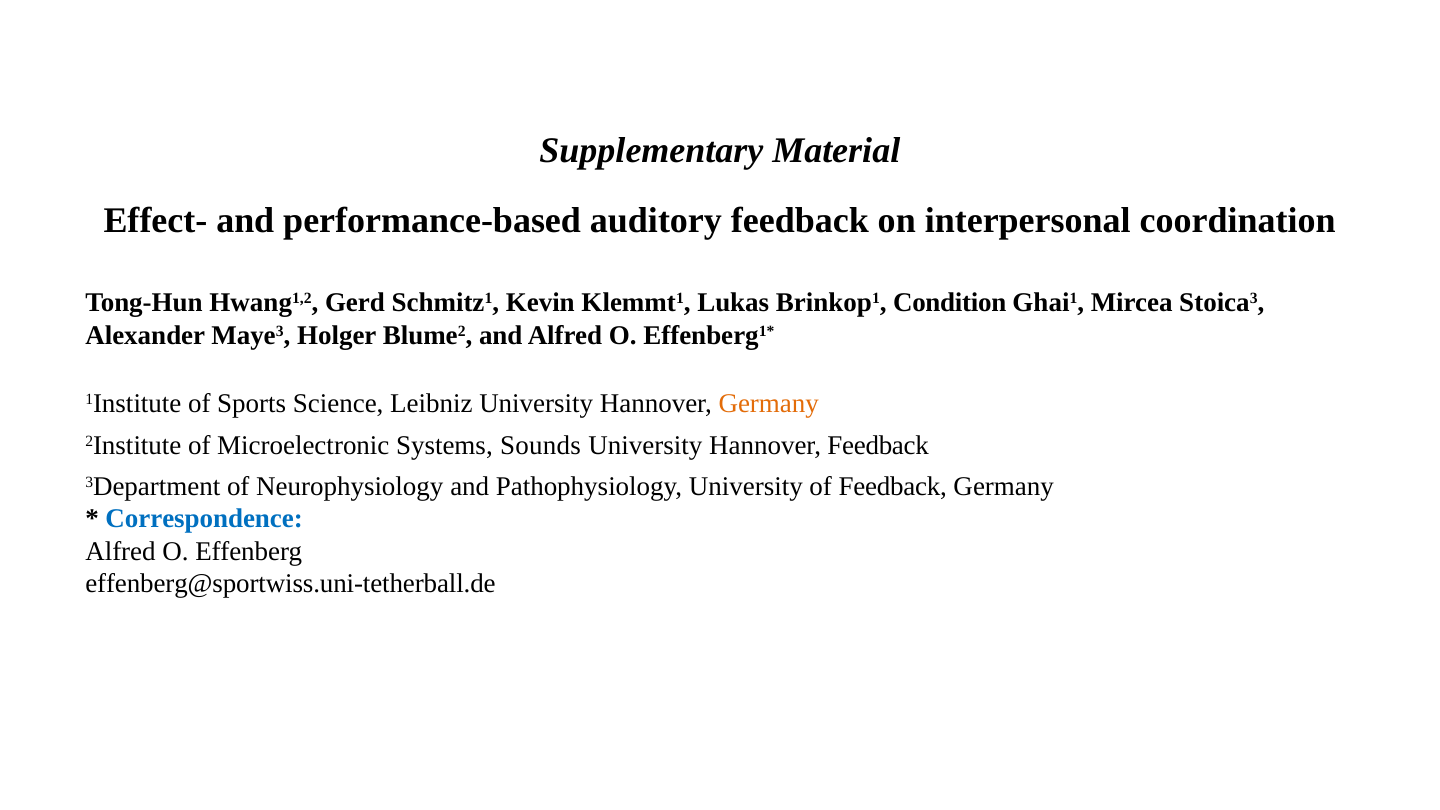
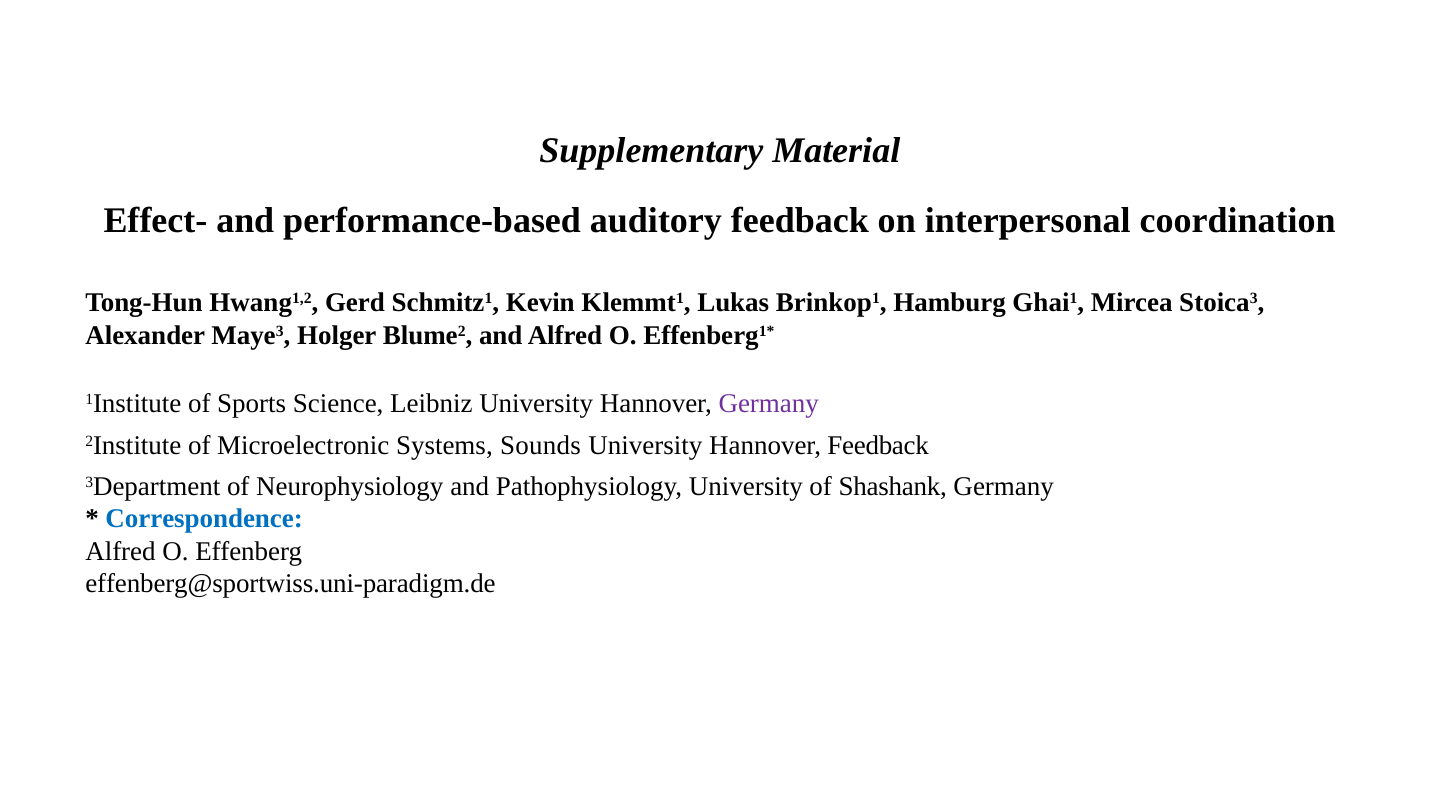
Condition: Condition -> Hamburg (950, 303)
Germany colour: orange -> purple (769, 404)
of Feedback: Feedback -> Shashank (893, 487)
effenberg@sportwiss.uni-tetherball.de: effenberg@sportwiss.uni-tetherball.de -> effenberg@sportwiss.uni-paradigm.de (290, 584)
